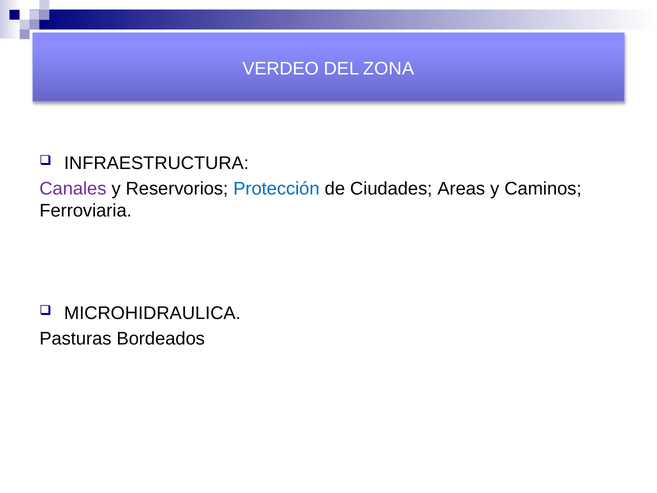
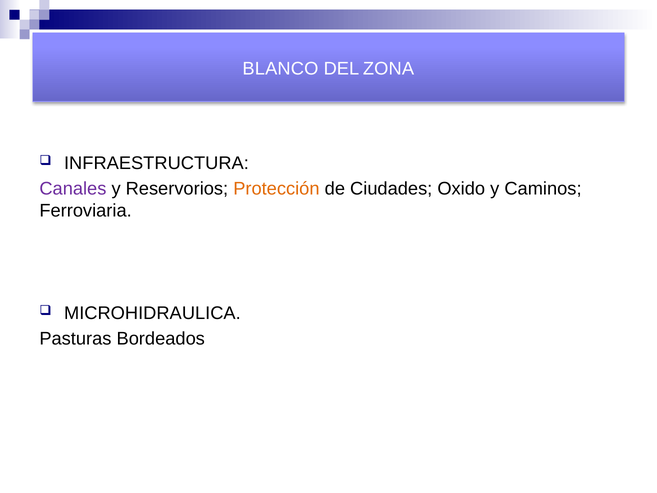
VERDEO: VERDEO -> BLANCO (280, 68)
Protección colour: blue -> orange (276, 189)
Areas: Areas -> Oxido (461, 189)
